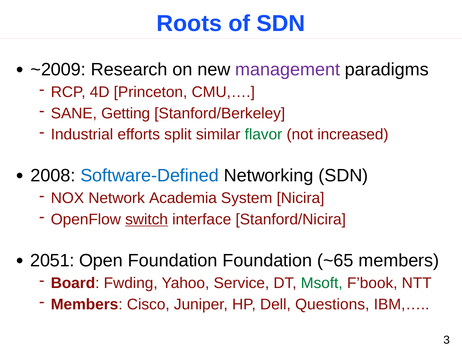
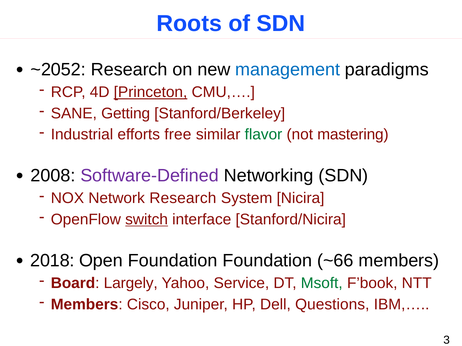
~2009: ~2009 -> ~2052 (58, 70)
management colour: purple -> blue (288, 70)
Princeton underline: none -> present (151, 92)
split: split -> free (178, 135)
increased: increased -> mastering (353, 135)
Software-Defined colour: blue -> purple (150, 176)
Network Academia: Academia -> Research (183, 198)
2051: 2051 -> 2018 (52, 261)
~65: ~65 -> ~66 (335, 261)
Fwding: Fwding -> Largely (131, 283)
